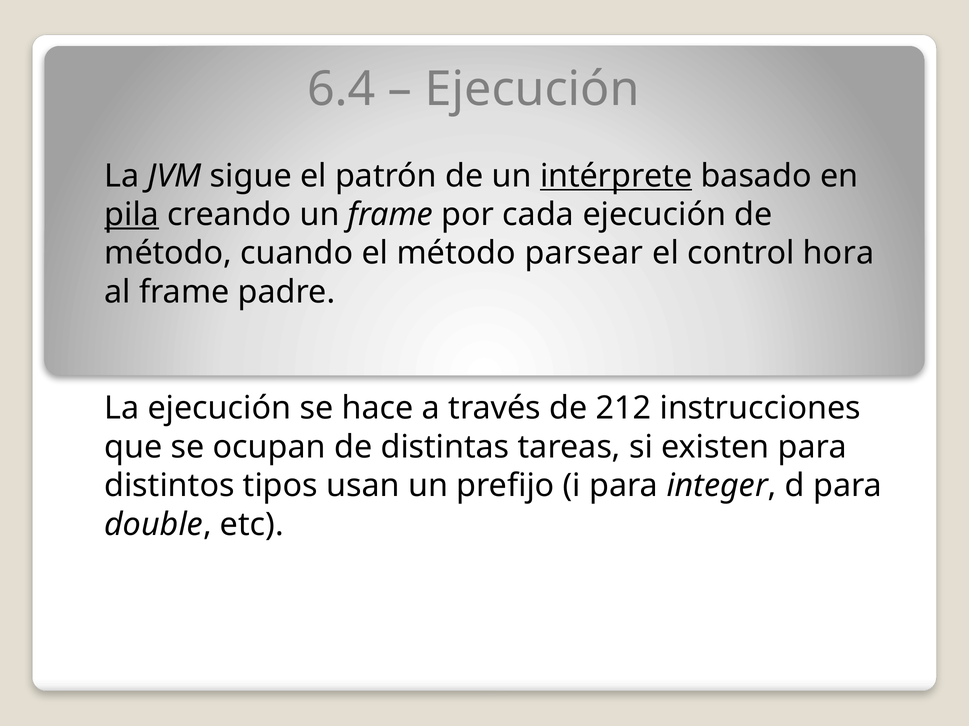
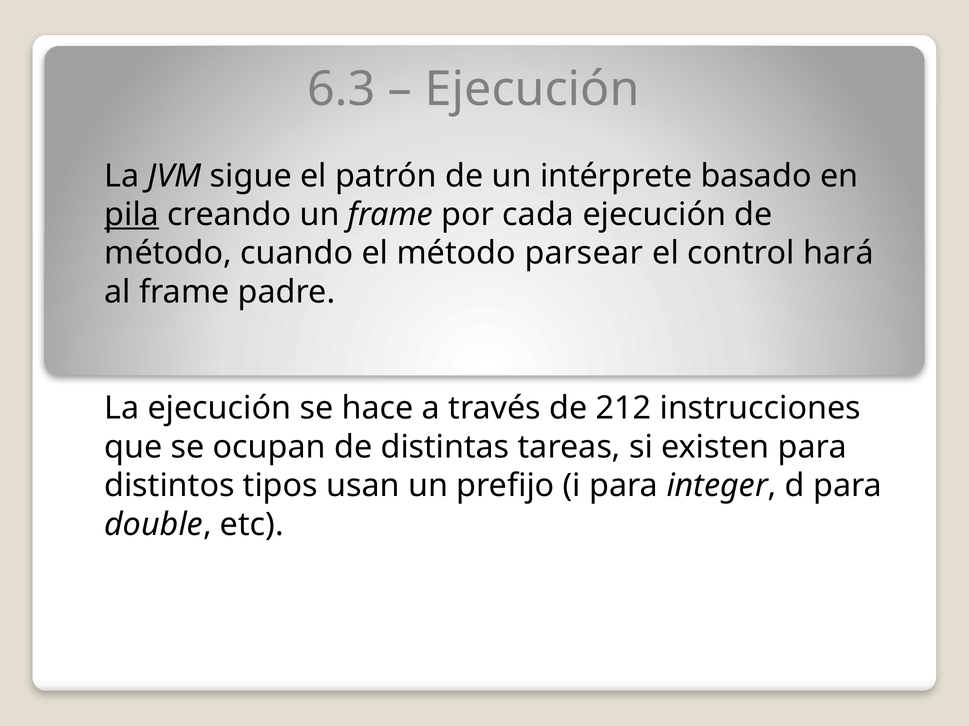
6.4: 6.4 -> 6.3 (341, 89)
intérprete underline: present -> none (616, 176)
hora: hora -> hará (838, 254)
